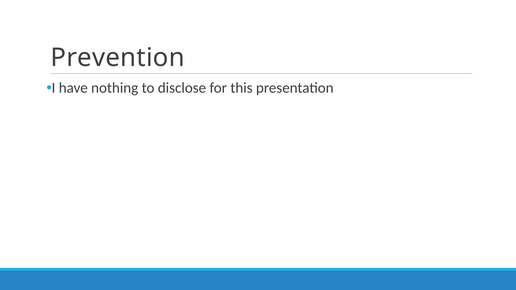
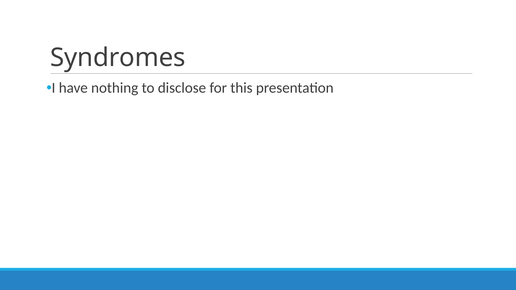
Prevention: Prevention -> Syndromes (118, 58)
